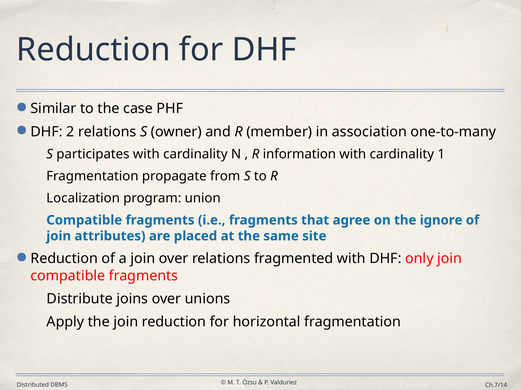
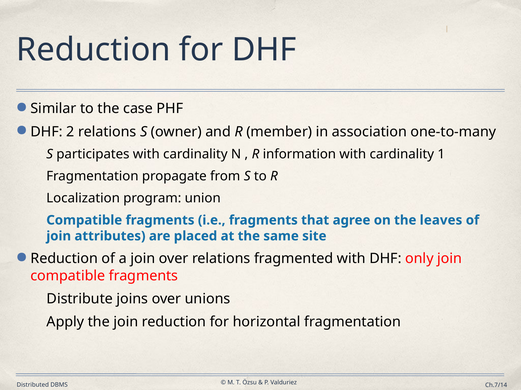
ignore: ignore -> leaves (441, 221)
